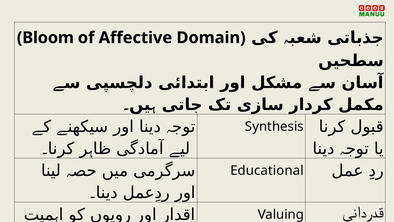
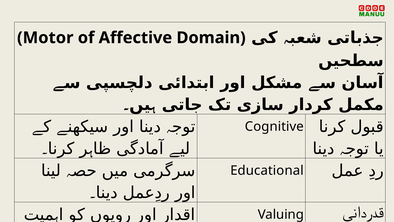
Bloom: Bloom -> Motor (45, 38)
Synthesis: Synthesis -> Cognitive (274, 126)
